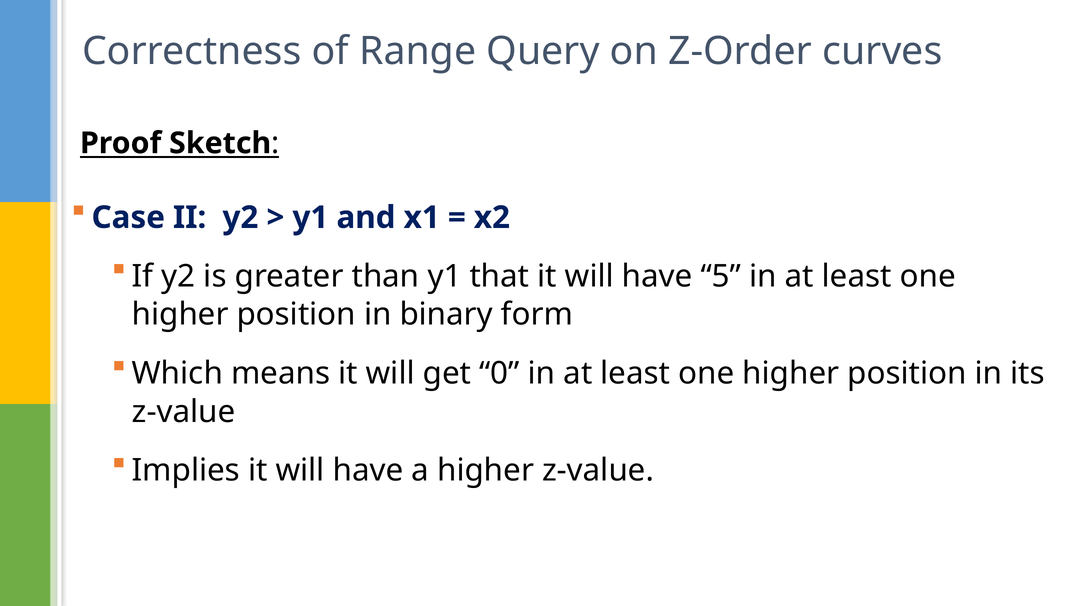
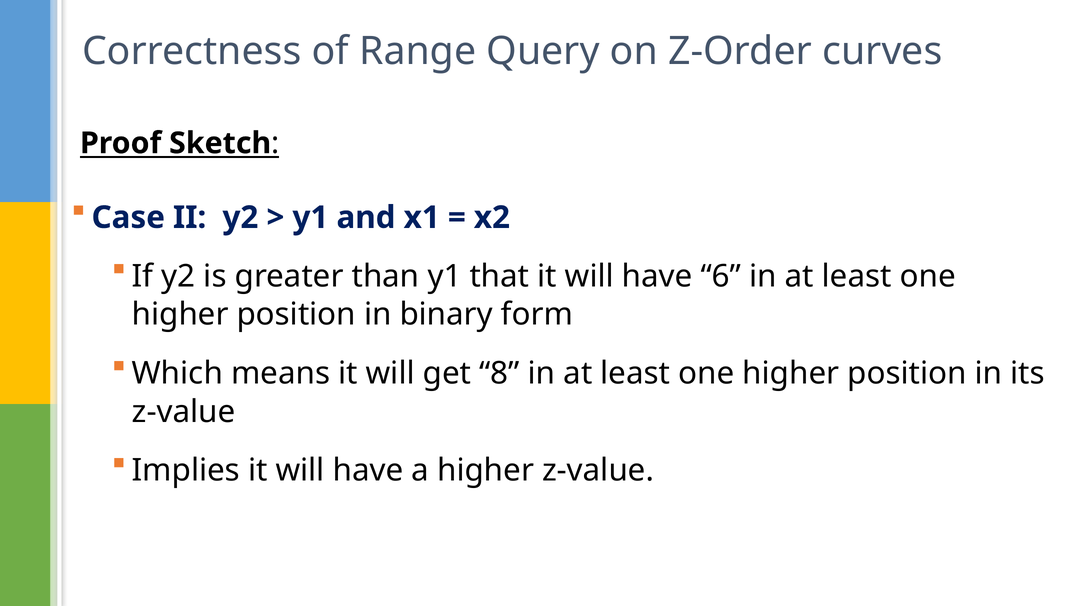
5: 5 -> 6 (721, 276)
0: 0 -> 8 (499, 373)
